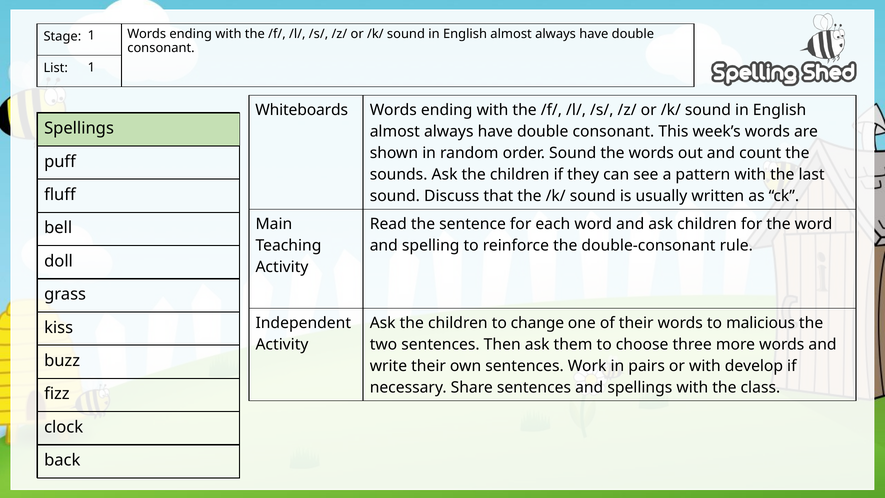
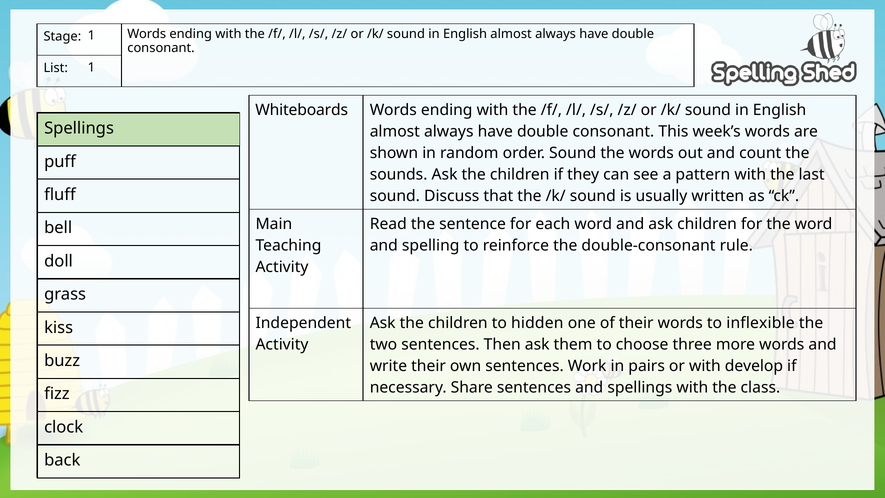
change: change -> hidden (537, 323)
malicious: malicious -> inflexible (760, 323)
